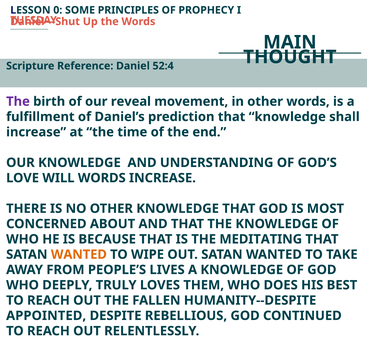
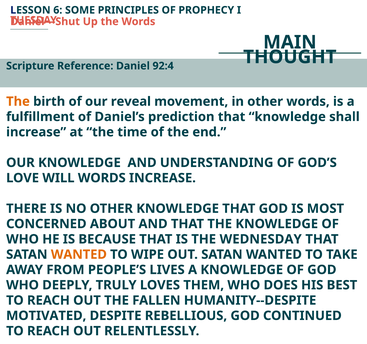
0: 0 -> 6 (58, 10)
52:4: 52:4 -> 92:4 (163, 66)
The colour: purple -> orange (18, 101)
MEDITATING: MEDITATING -> WEDNESDAY (261, 239)
APPOINTED: APPOINTED -> MOTIVATED (46, 316)
